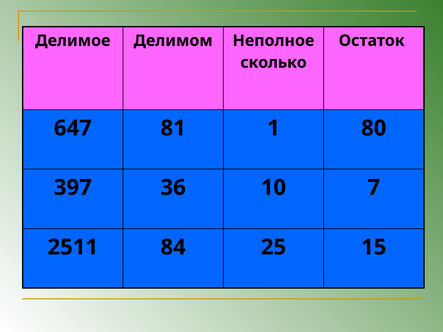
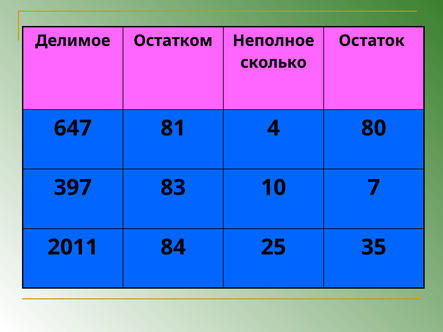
Делимом: Делимом -> Остатком (173, 41)
1: 1 -> 4 (273, 128)
36: 36 -> 83 (173, 188)
2511: 2511 -> 2011 (73, 247)
15: 15 -> 35 (374, 247)
